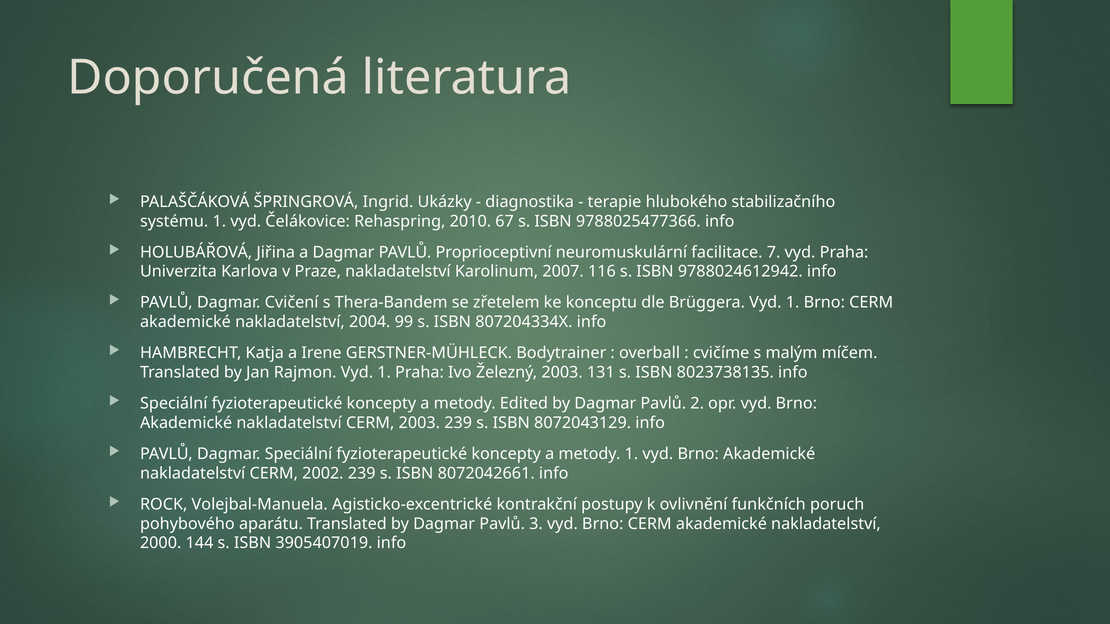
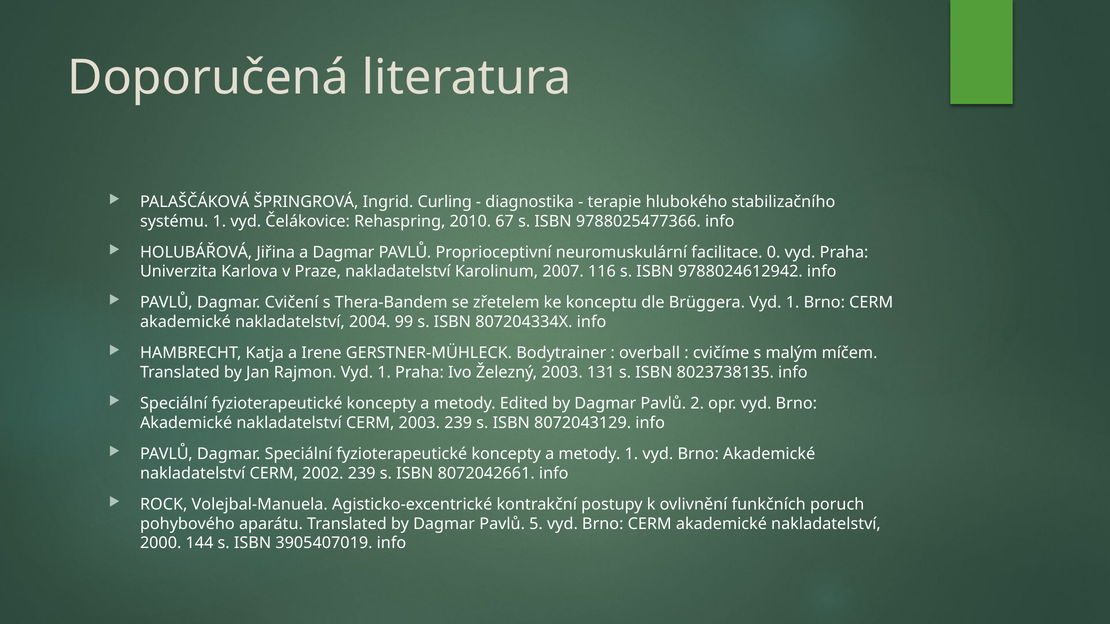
Ukázky: Ukázky -> Curling (445, 202)
7: 7 -> 0 (774, 252)
3: 3 -> 5 (536, 524)
